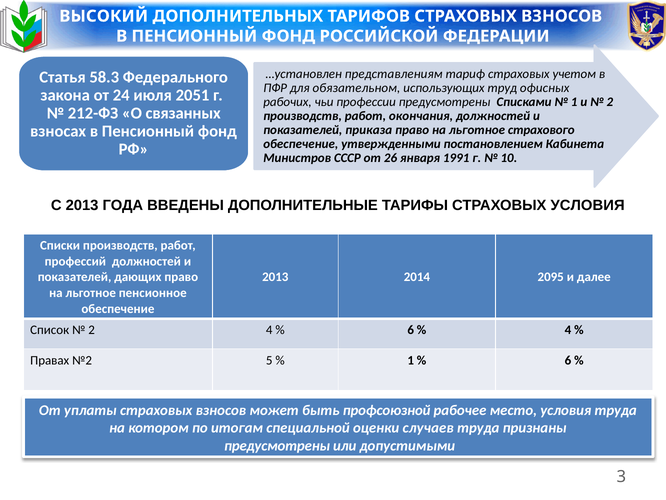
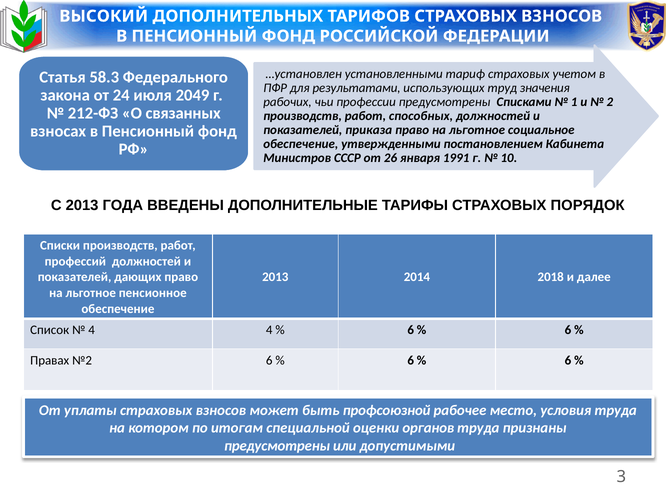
представлениям: представлениям -> установленными (394, 74)
обязательном: обязательном -> результатами (357, 88)
офисных: офисных -> значения (545, 88)
2051: 2051 -> 2049 (193, 95)
окончания: окончания -> способных (421, 116)
страхового: страхового -> социальное (541, 130)
СТРАХОВЫХ УСЛОВИЯ: УСЛОВИЯ -> ПОРЯДОК (588, 205)
2095: 2095 -> 2018 (551, 277)
2: 2 -> 4 (92, 330)
4: 4 -> 6 (568, 330)
№2 5: 5 -> 6 (269, 360)
1: 1 -> 6 (411, 360)
случаев: случаев -> органов (428, 428)
